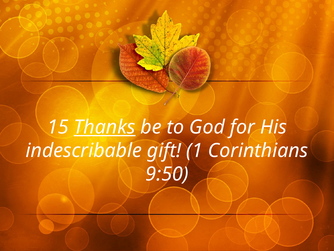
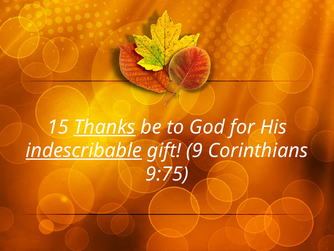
indescribable underline: none -> present (84, 150)
1: 1 -> 9 (194, 150)
9:50: 9:50 -> 9:75 (167, 174)
